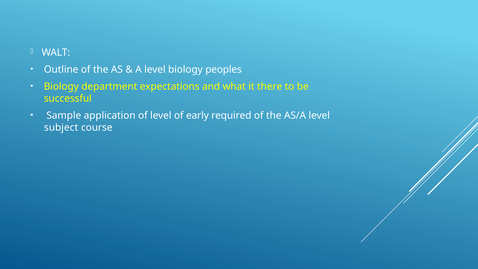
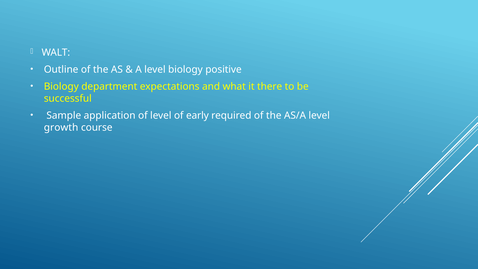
peoples: peoples -> positive (223, 70)
subject: subject -> growth (61, 127)
